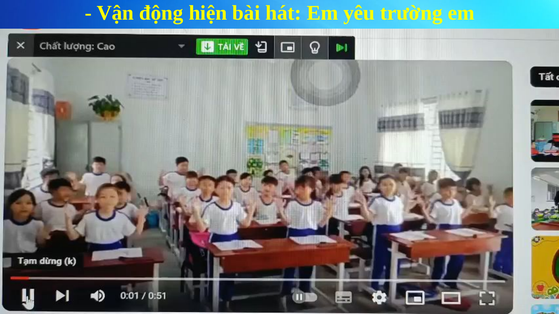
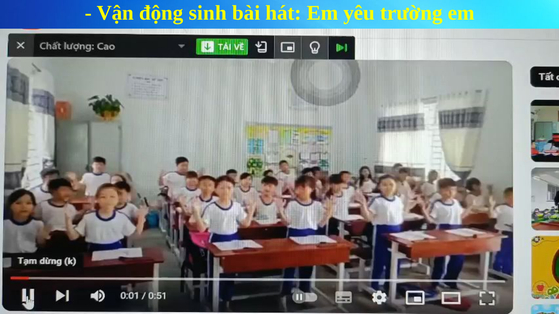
hiện: hiện -> sinh (208, 13)
